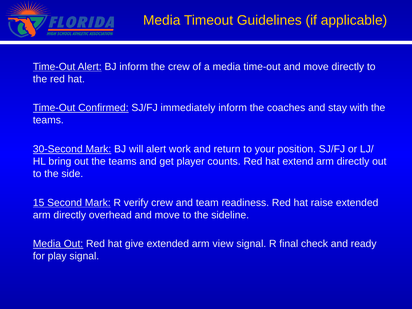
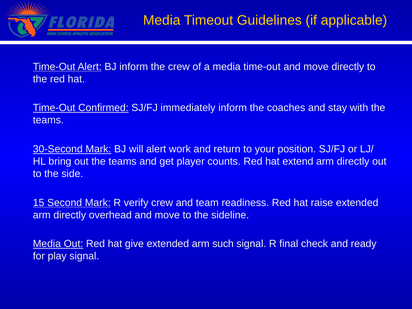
view: view -> such (223, 244)
